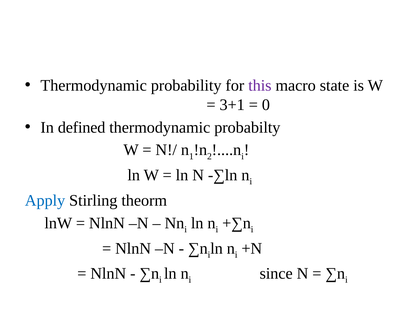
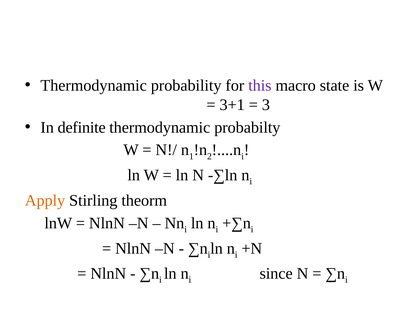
0: 0 -> 3 (266, 105)
defined: defined -> definite (82, 128)
Apply colour: blue -> orange (45, 201)
